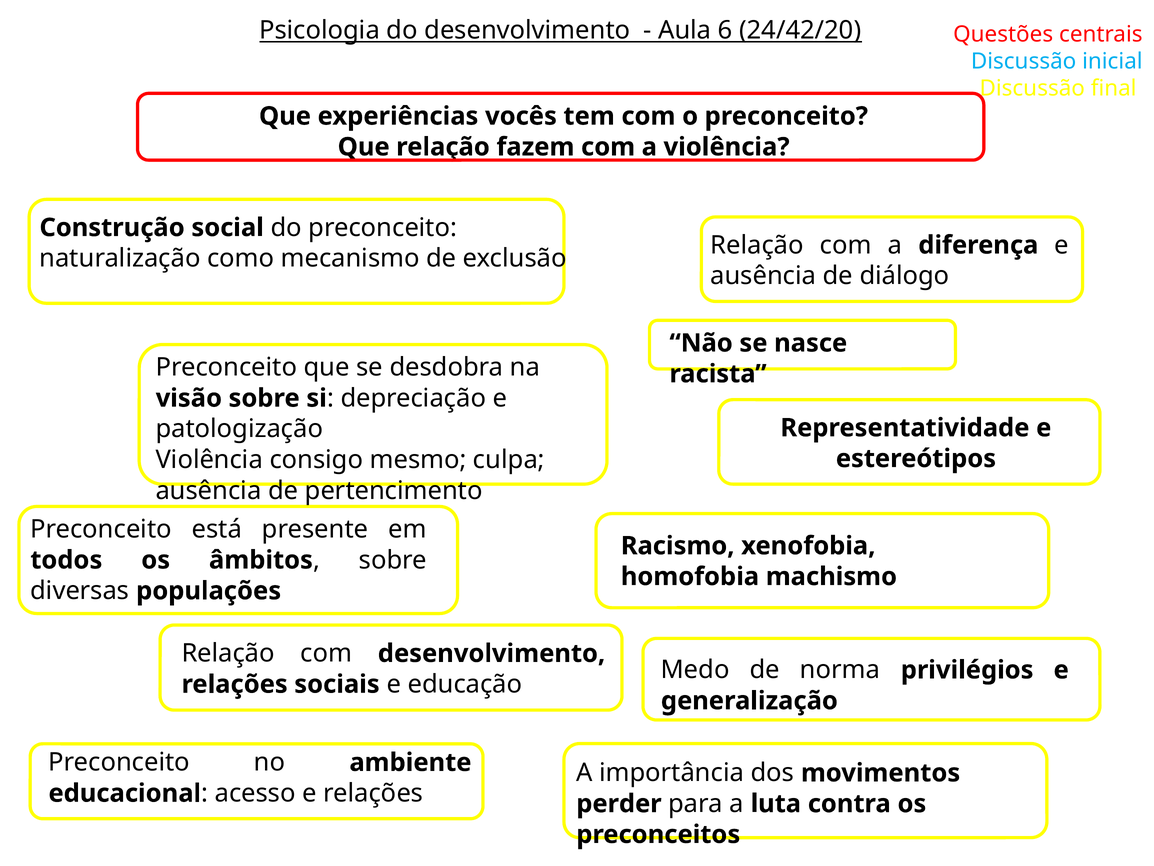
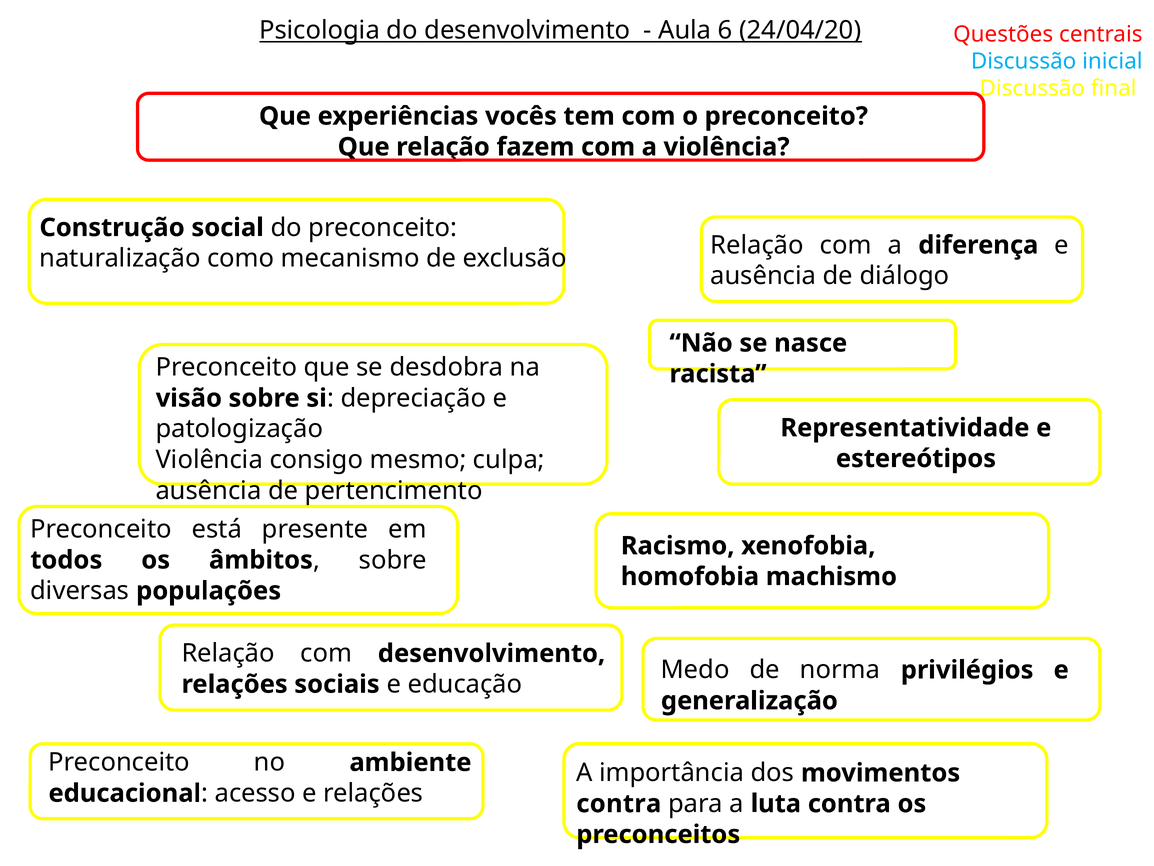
24/42/20: 24/42/20 -> 24/04/20 (800, 30)
perder: perder -> contra (619, 803)
